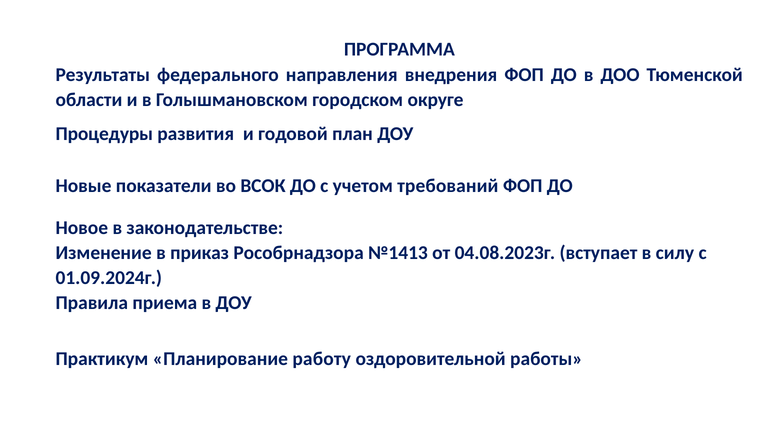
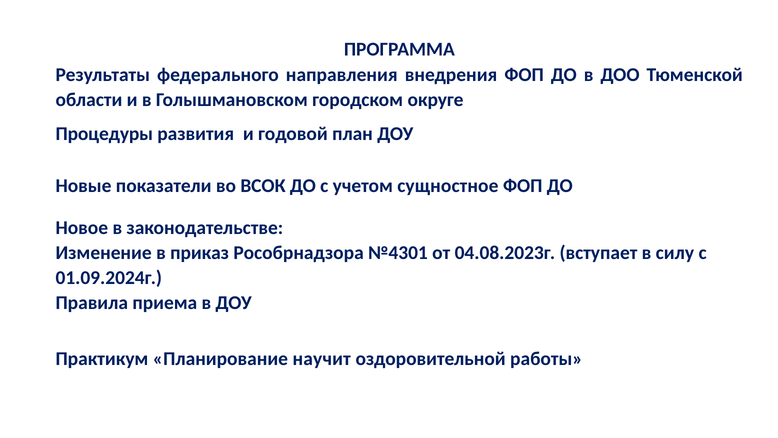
требований: требований -> сущностное (448, 186)
№1413: №1413 -> №4301 (398, 253)
работу: работу -> научит (322, 359)
